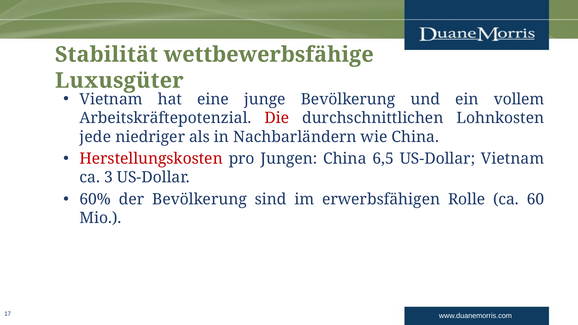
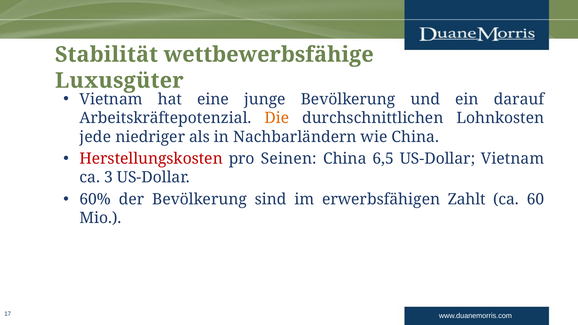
vollem: vollem -> darauf (519, 99)
Die colour: red -> orange (277, 118)
Jungen: Jungen -> Seinen (289, 159)
Rolle: Rolle -> Zahlt (467, 199)
